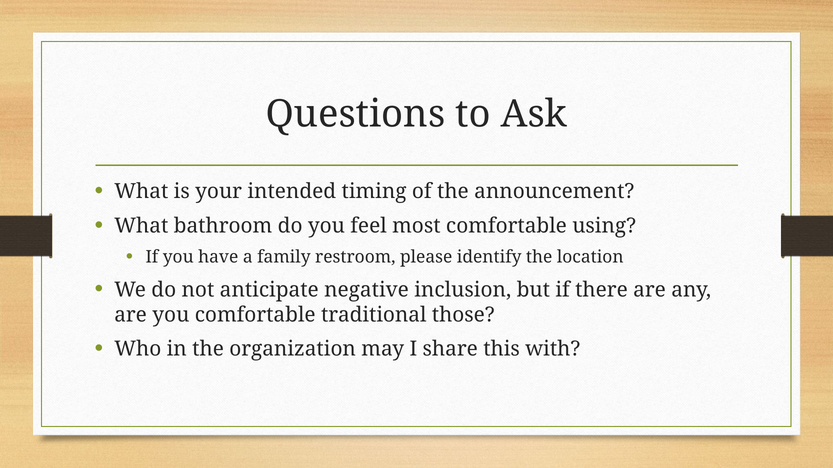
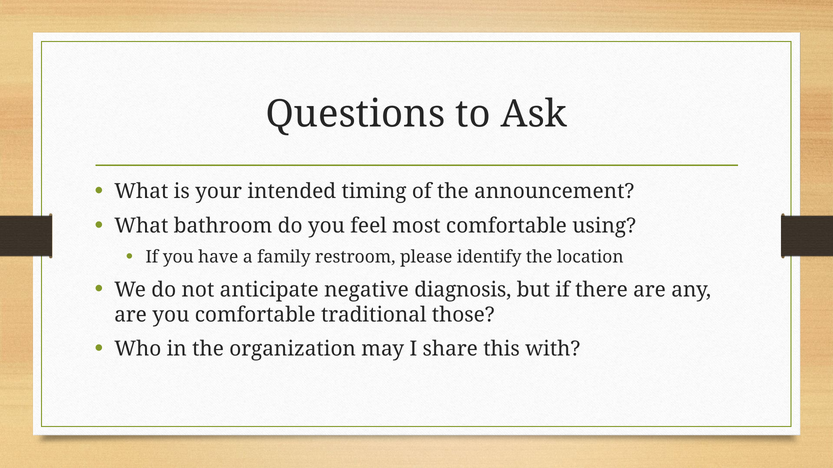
inclusion: inclusion -> diagnosis (463, 290)
